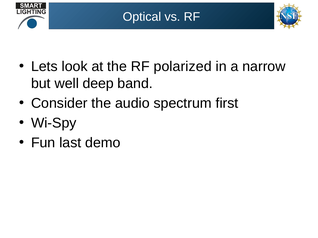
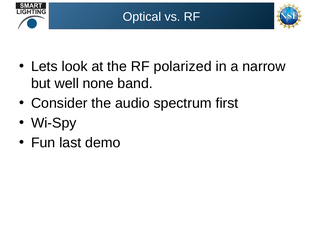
deep: deep -> none (98, 84)
